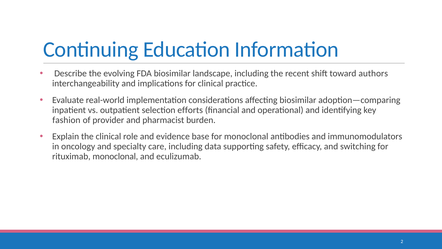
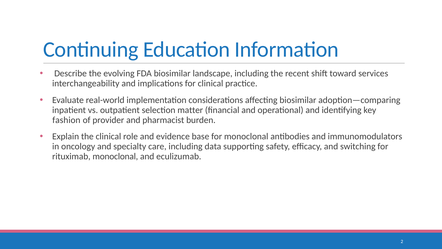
authors: authors -> services (373, 74)
efforts: efforts -> matter (190, 110)
